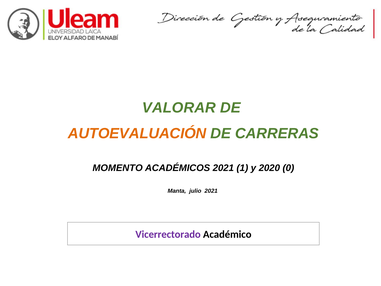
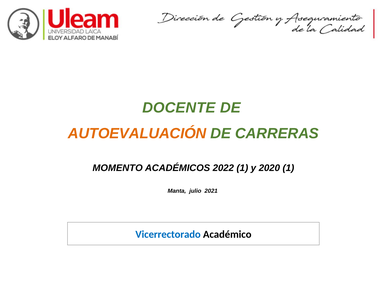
VALORAR: VALORAR -> DOCENTE (179, 108)
ACADÉMICOS 2021: 2021 -> 2022 (223, 168)
2020 0: 0 -> 1 (288, 168)
Vicerrectorado colour: purple -> blue (168, 234)
